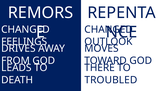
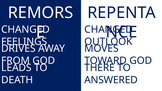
TROUBLED: TROUBLED -> ANSWERED (111, 80)
